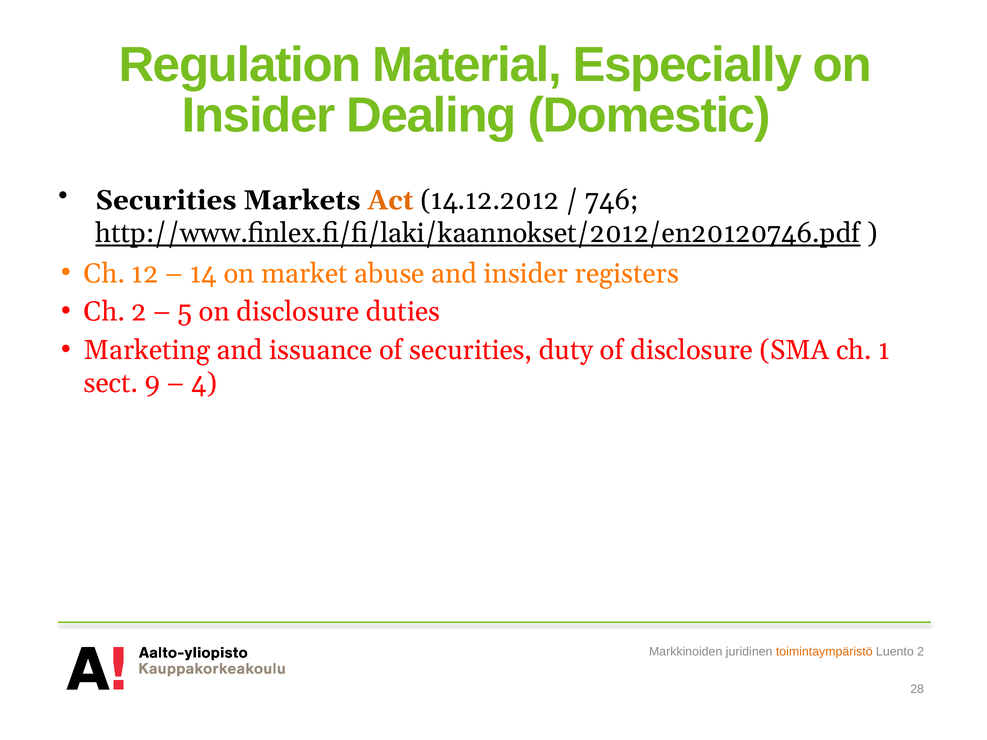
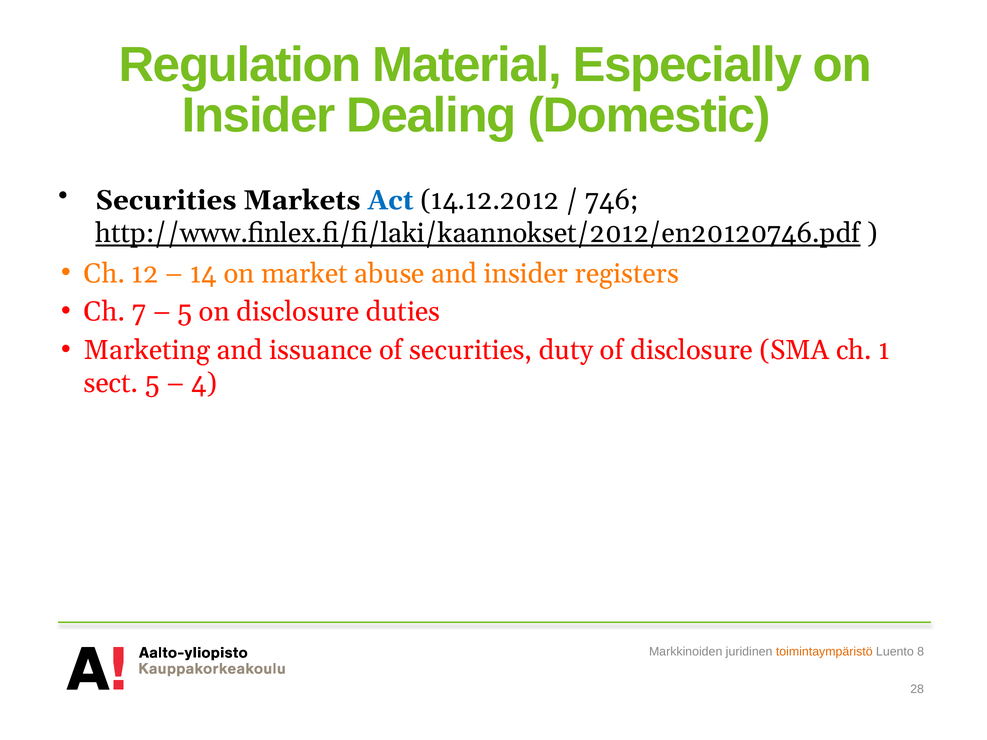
Act colour: orange -> blue (391, 200)
Ch 2: 2 -> 7 (139, 312)
sect 9: 9 -> 5 (152, 383)
Luento 2: 2 -> 8 (921, 652)
